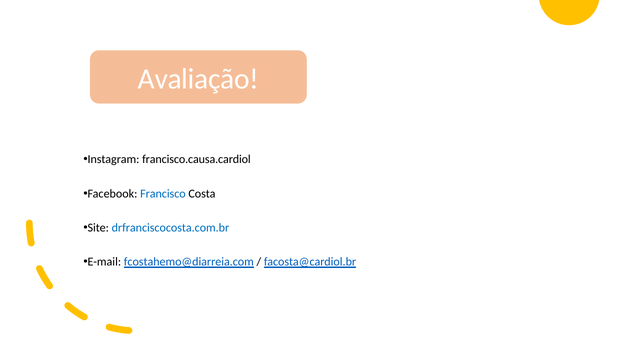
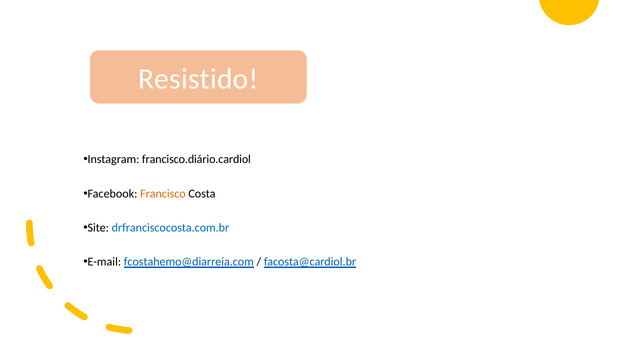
Avaliação: Avaliação -> Resistido (198, 79)
francisco.causa.cardiol: francisco.causa.cardiol -> francisco.diário.cardiol (196, 160)
Francisco colour: blue -> orange (163, 194)
